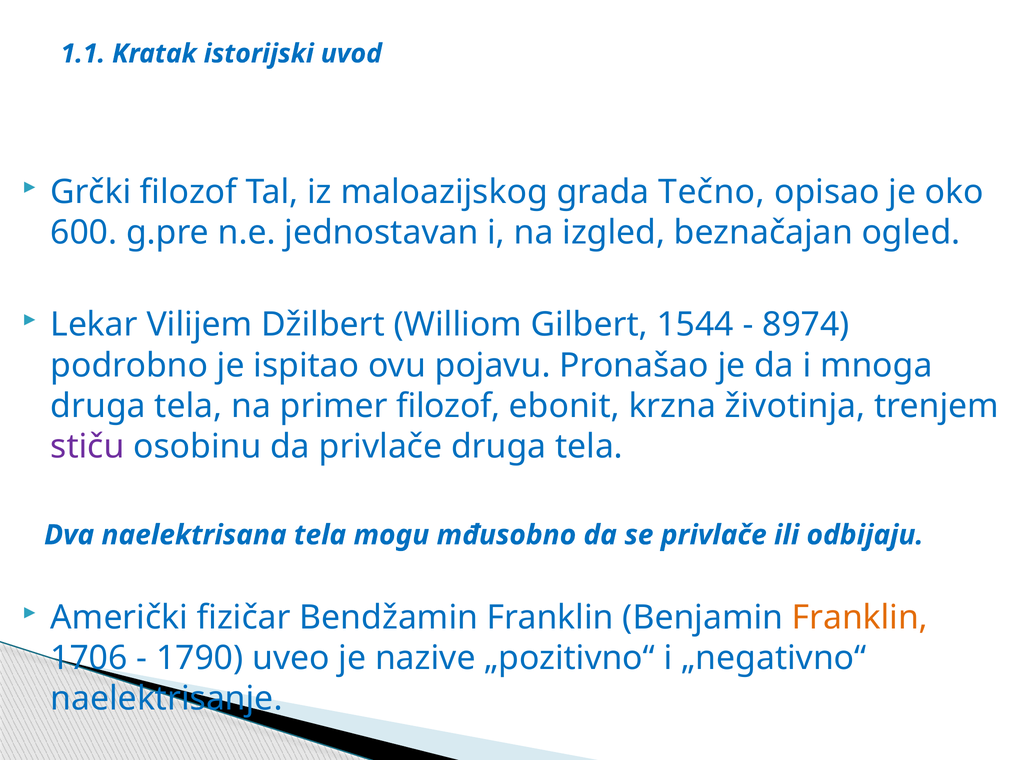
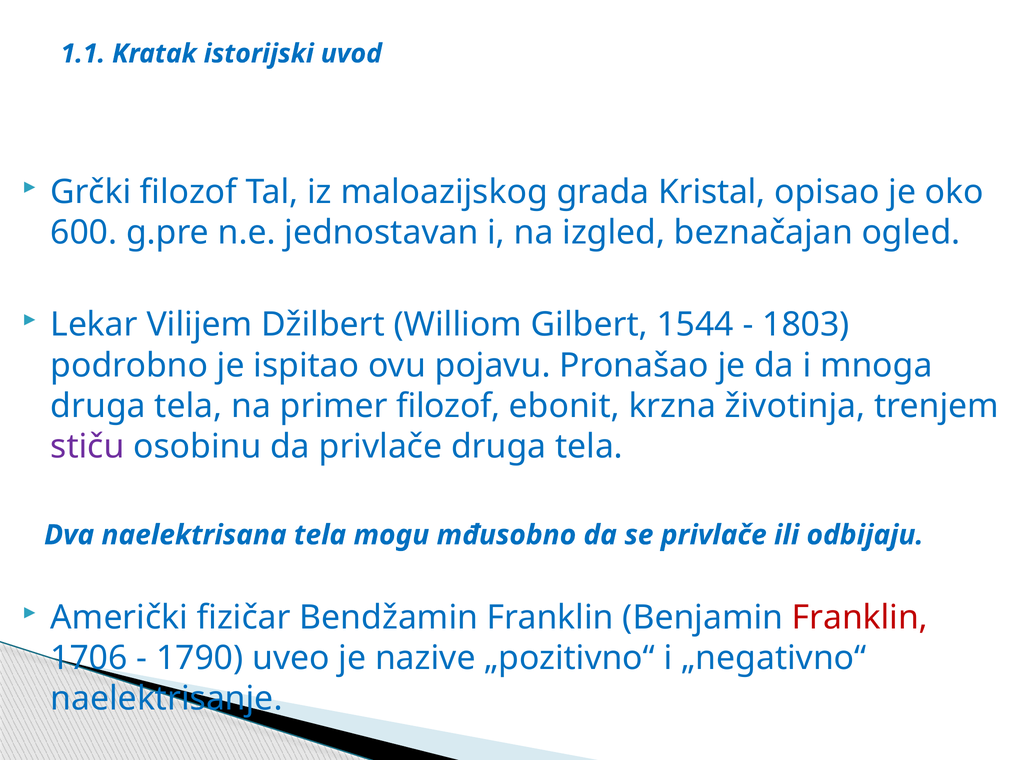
Tečno: Tečno -> Kristal (712, 192)
8974: 8974 -> 1803 (806, 325)
Franklin colour: orange -> red (860, 617)
